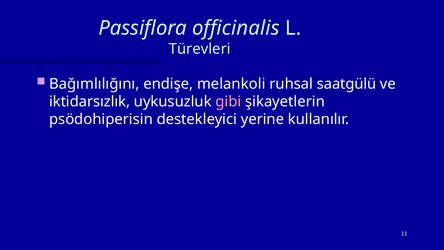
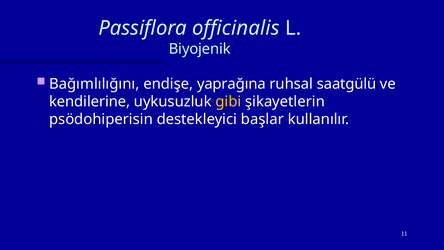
Türevleri: Türevleri -> Biyojenik (200, 49)
melankoli: melankoli -> yaprağına (231, 84)
iktidarsızlık: iktidarsızlık -> kendilerine (90, 101)
gibi colour: pink -> yellow (228, 101)
yerine: yerine -> başlar (262, 119)
